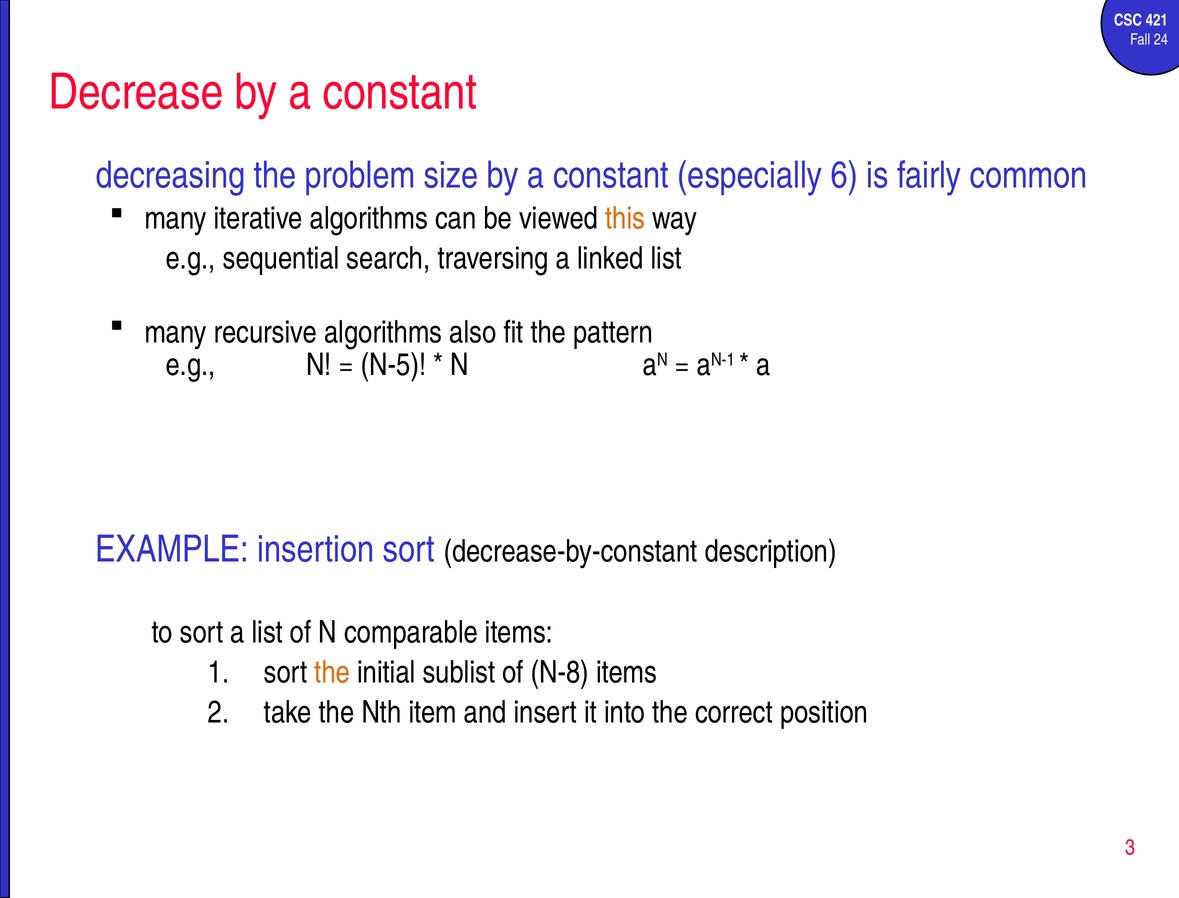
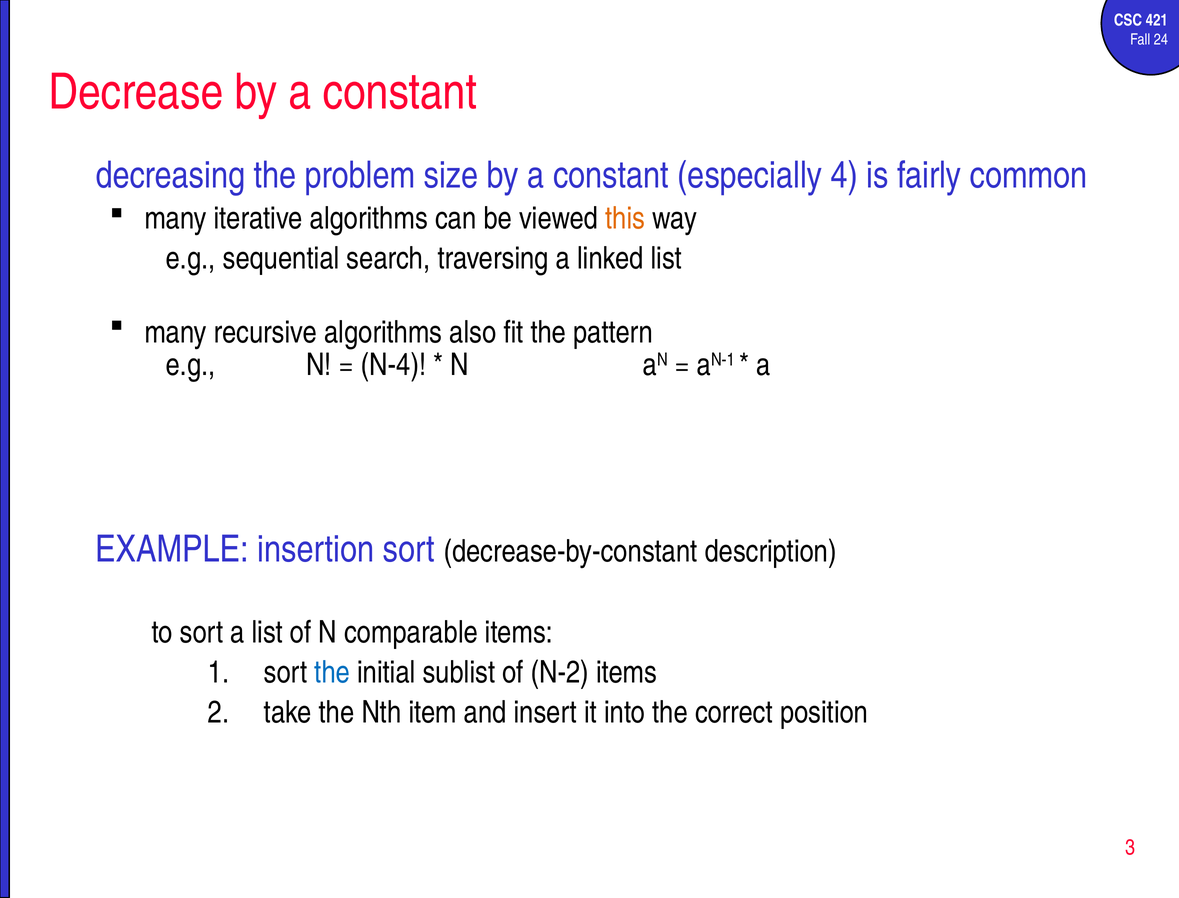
6: 6 -> 4 (844, 175)
N-5: N-5 -> N-4 (394, 365)
the colour: orange -> blue (332, 673)
N-8: N-8 -> N-2 (560, 673)
